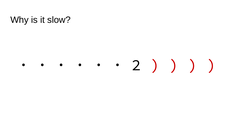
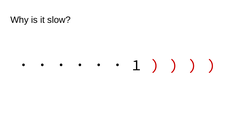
2: 2 -> 1 (136, 65)
